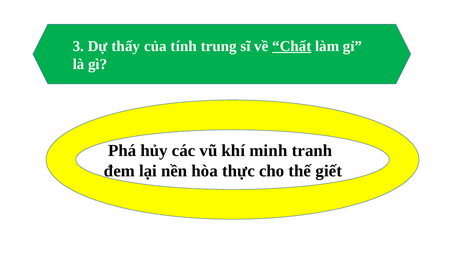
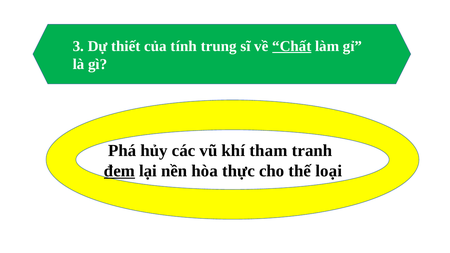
thấy: thấy -> thiết (126, 46)
minh: minh -> tham (268, 151)
đem underline: none -> present (119, 171)
giết: giết -> loại (329, 171)
